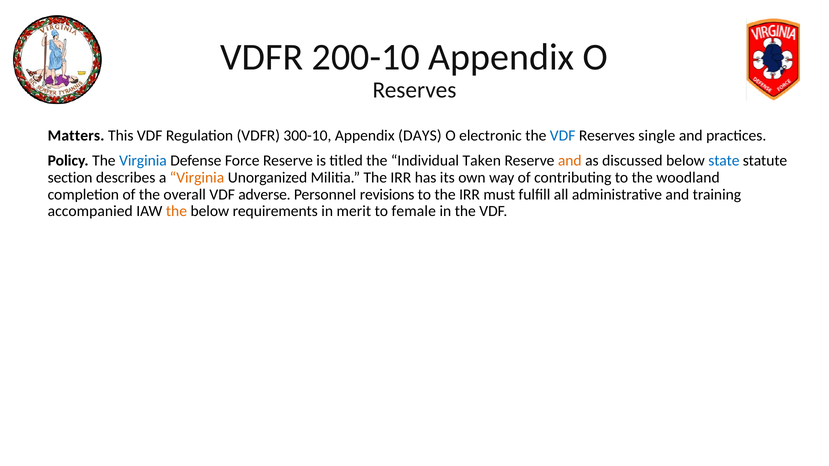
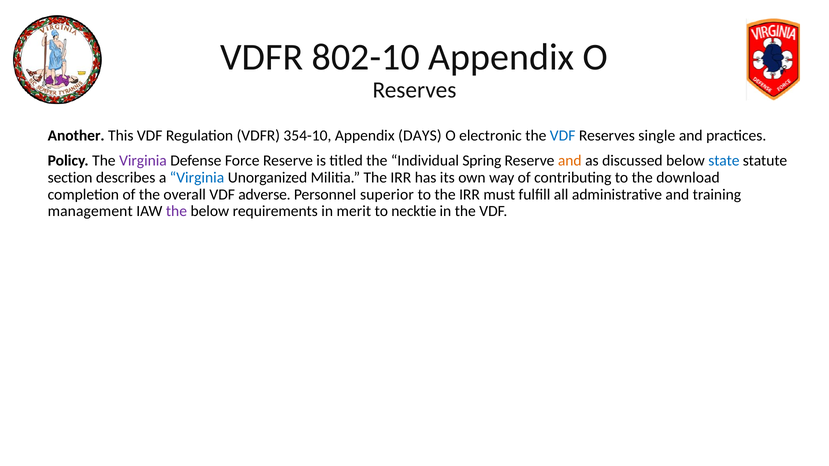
200-10: 200-10 -> 802-10 (366, 57)
Matters: Matters -> Another (76, 136)
300-10: 300-10 -> 354-10 (307, 136)
Virginia colour: blue -> purple (143, 161)
Taken: Taken -> Spring (482, 161)
Virginia colour: orange -> blue (197, 178)
woodland: woodland -> download (688, 178)
revisions: revisions -> superior (387, 195)
accompanied: accompanied -> management (90, 211)
the colour: orange -> purple (176, 211)
female: female -> necktie (414, 211)
